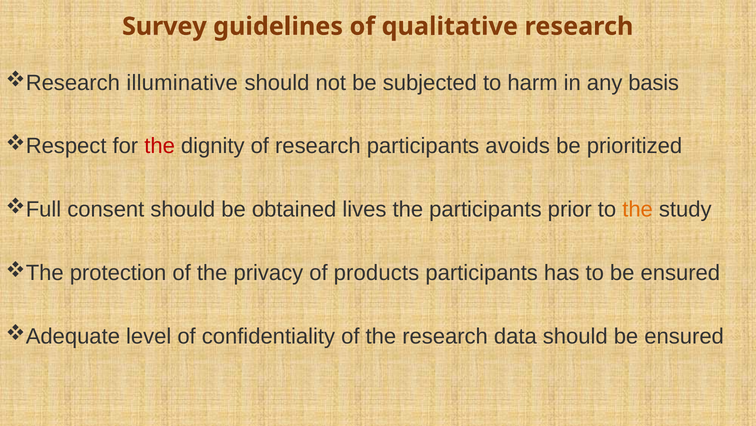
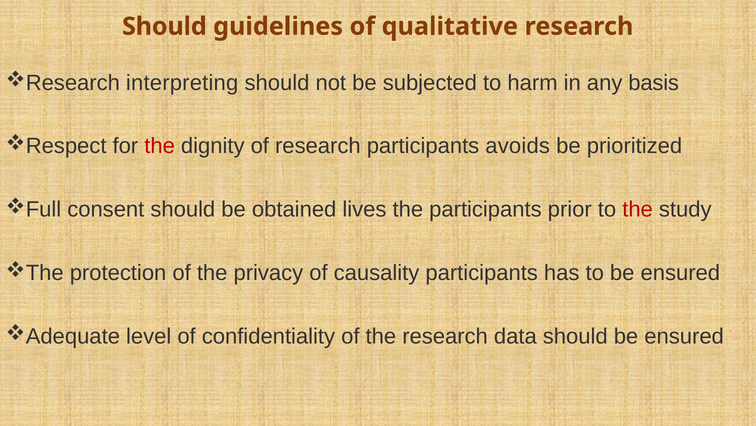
Survey: Survey -> Should (164, 26)
illuminative: illuminative -> interpreting (182, 83)
the colour: orange -> red (638, 209)
products: products -> causality (377, 272)
